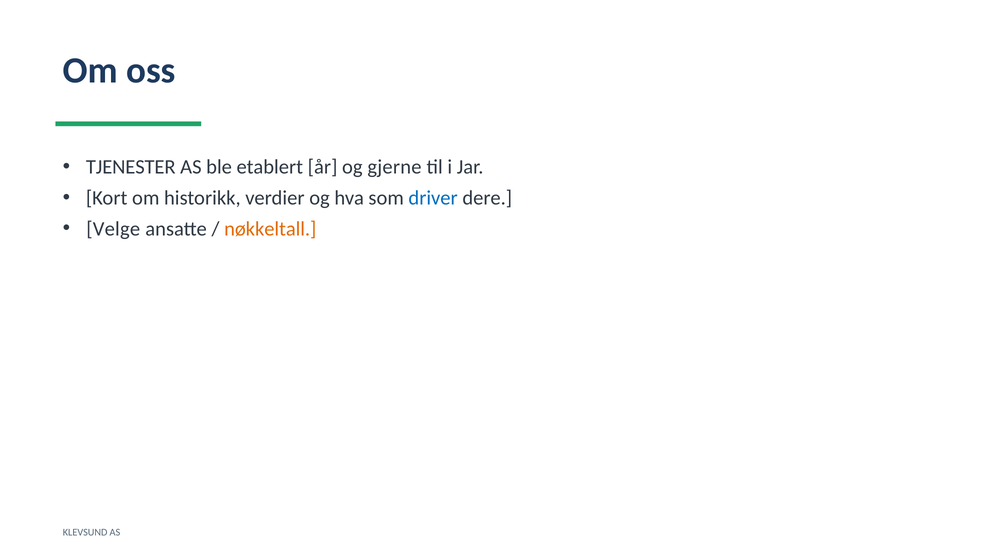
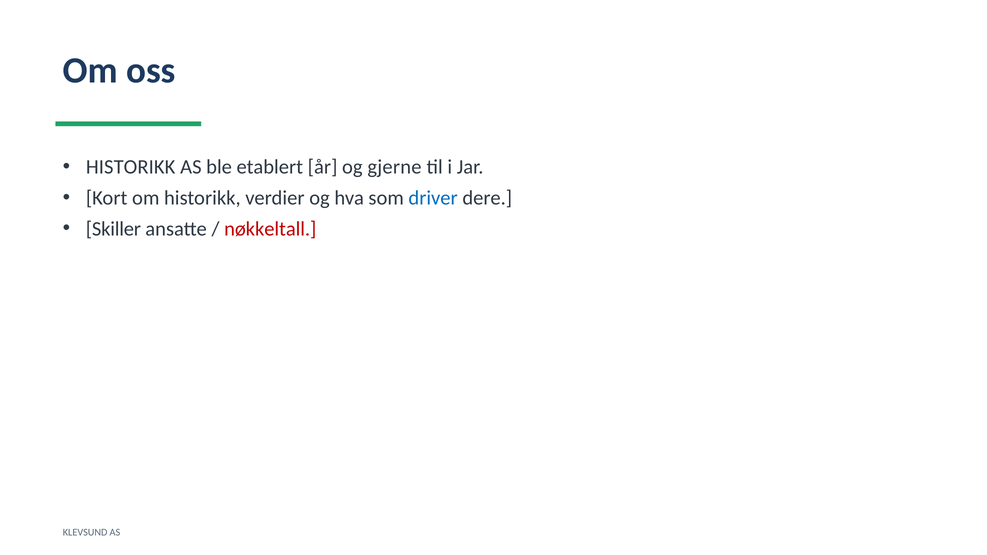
TJENESTER: TJENESTER -> HISTORIKK (131, 167)
Velge: Velge -> Skiller (113, 229)
nøkkeltall colour: orange -> red (270, 229)
